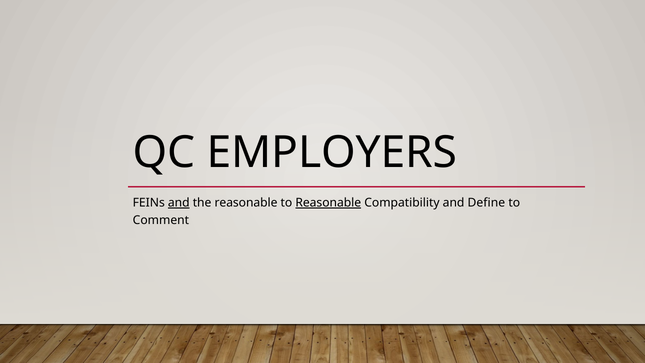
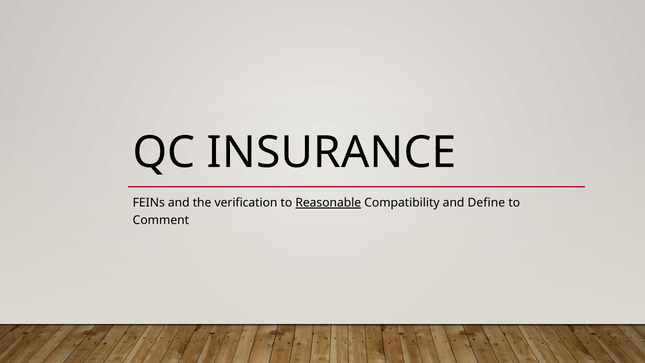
EMPLOYERS: EMPLOYERS -> INSURANCE (332, 153)
and underline: present -> none (179, 203)
the reasonable: reasonable -> verification (246, 203)
